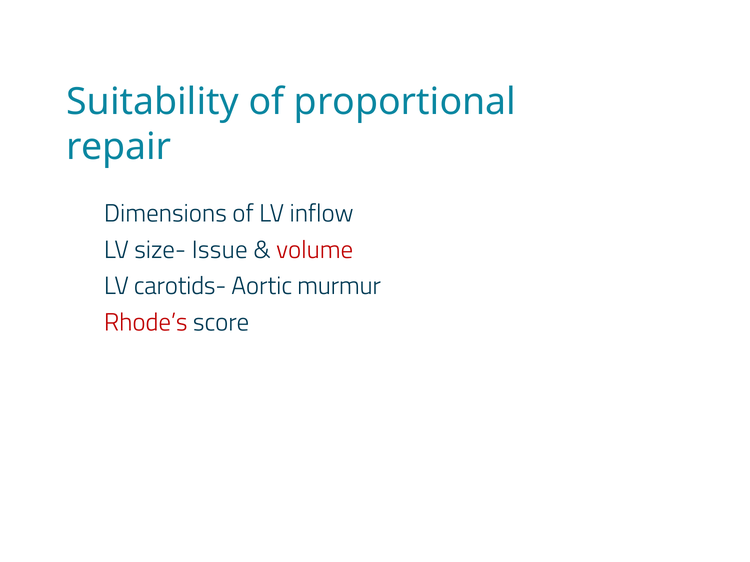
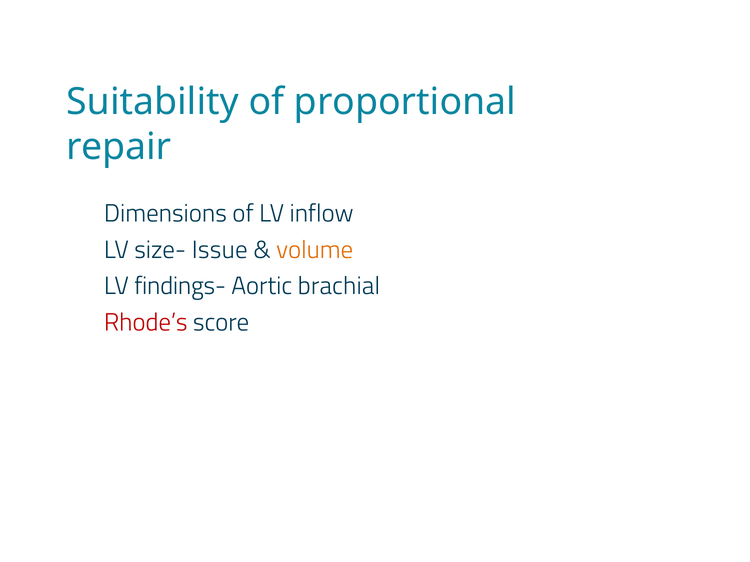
volume colour: red -> orange (315, 250)
carotids-: carotids- -> findings- (180, 286)
murmur: murmur -> brachial (339, 286)
